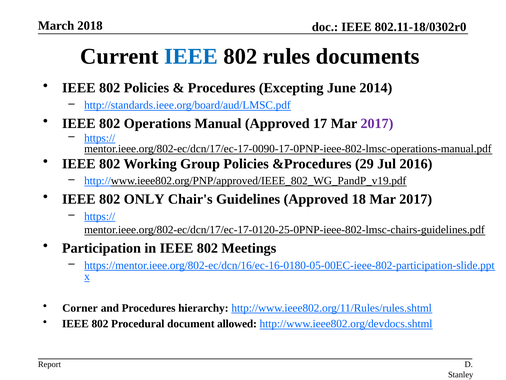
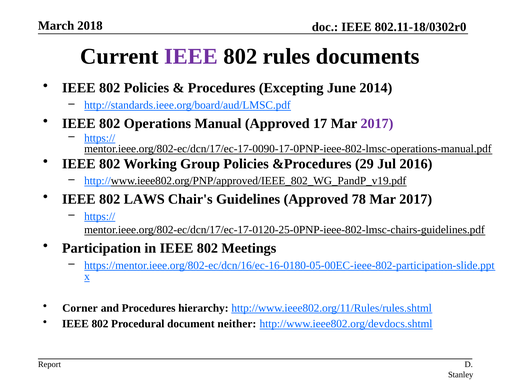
IEEE colour: blue -> purple (191, 56)
ONLY: ONLY -> LAWS (144, 199)
18: 18 -> 78 (359, 199)
allowed: allowed -> neither (237, 323)
